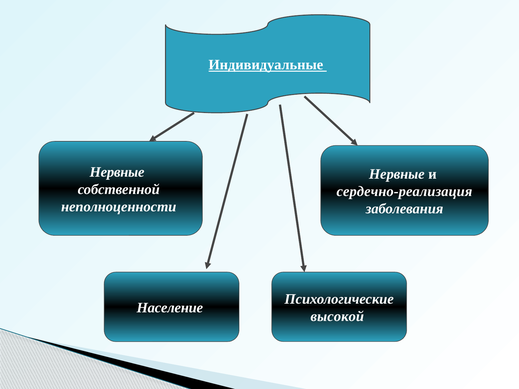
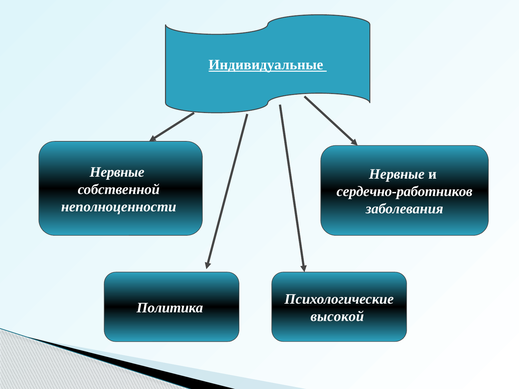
сердечно-реализация: сердечно-реализация -> сердечно-работников (405, 192)
Население: Население -> Политика (170, 308)
